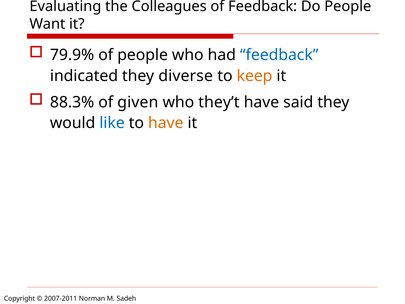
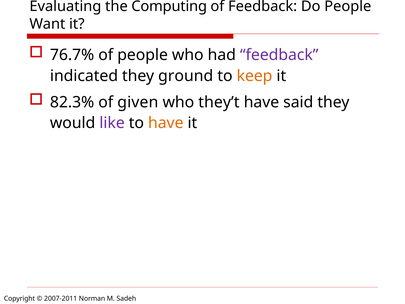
Colleagues: Colleagues -> Computing (169, 6)
79.9%: 79.9% -> 76.7% (72, 55)
feedback colour: blue -> purple (279, 55)
diverse: diverse -> ground (186, 76)
88.3%: 88.3% -> 82.3% (72, 102)
like colour: blue -> purple (112, 123)
